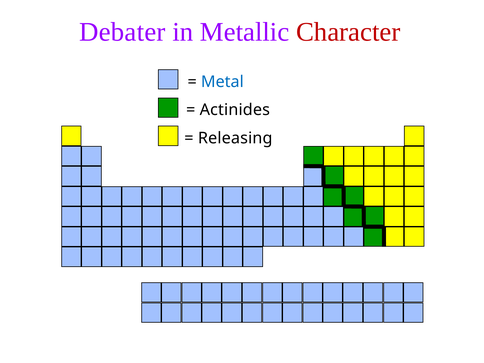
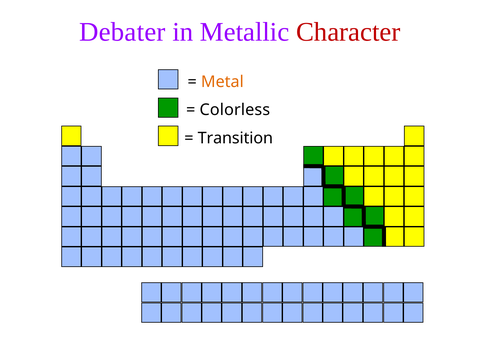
Metal colour: blue -> orange (222, 82)
Actinides: Actinides -> Colorless (235, 110)
Releasing: Releasing -> Transition (235, 138)
